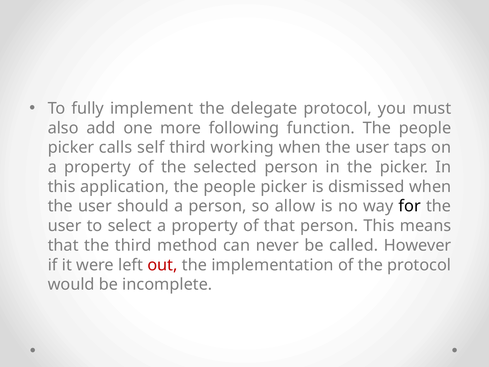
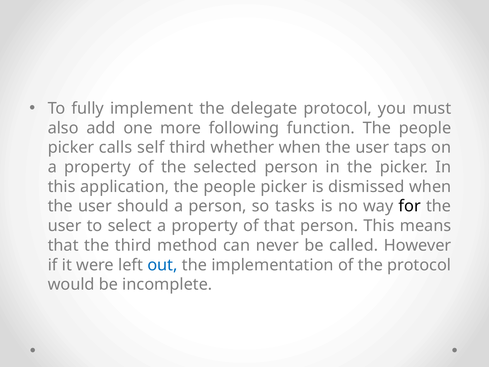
working: working -> whether (242, 147)
allow: allow -> tasks (295, 206)
out colour: red -> blue (162, 265)
